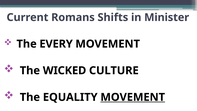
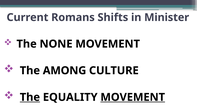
EVERY: EVERY -> NONE (56, 44)
WICKED: WICKED -> AMONG (65, 70)
The underline: none -> present (30, 97)
